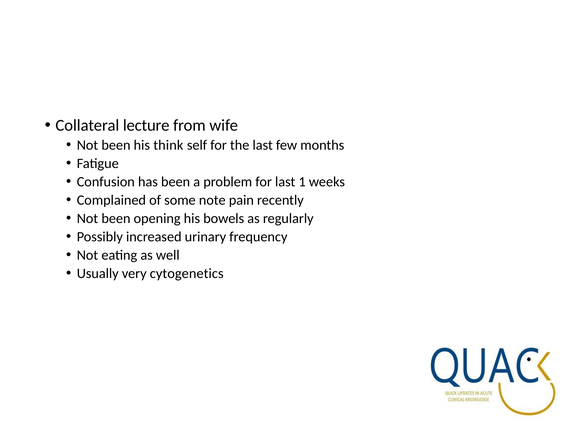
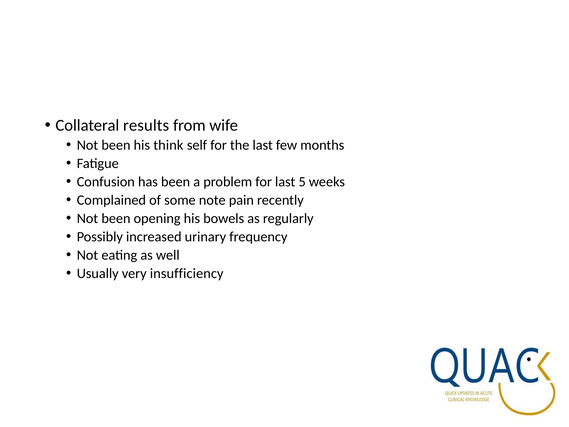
lecture: lecture -> results (146, 125)
1: 1 -> 5 (302, 182)
cytogenetics: cytogenetics -> insufficiency (187, 273)
